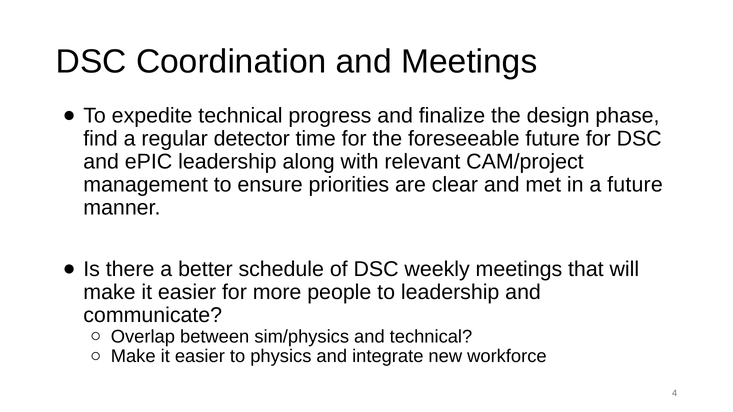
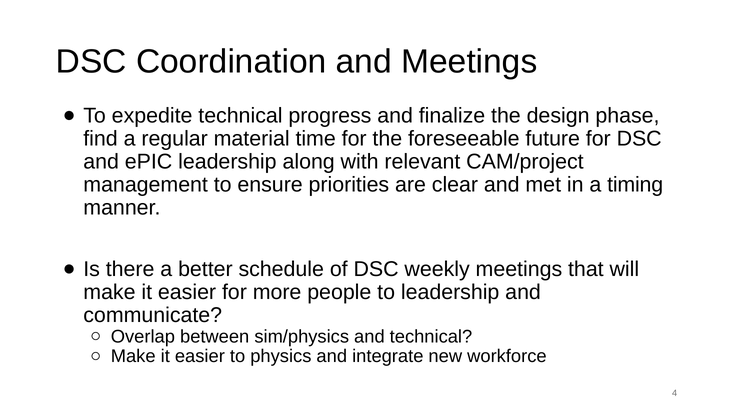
detector: detector -> material (252, 139)
a future: future -> timing (635, 185)
